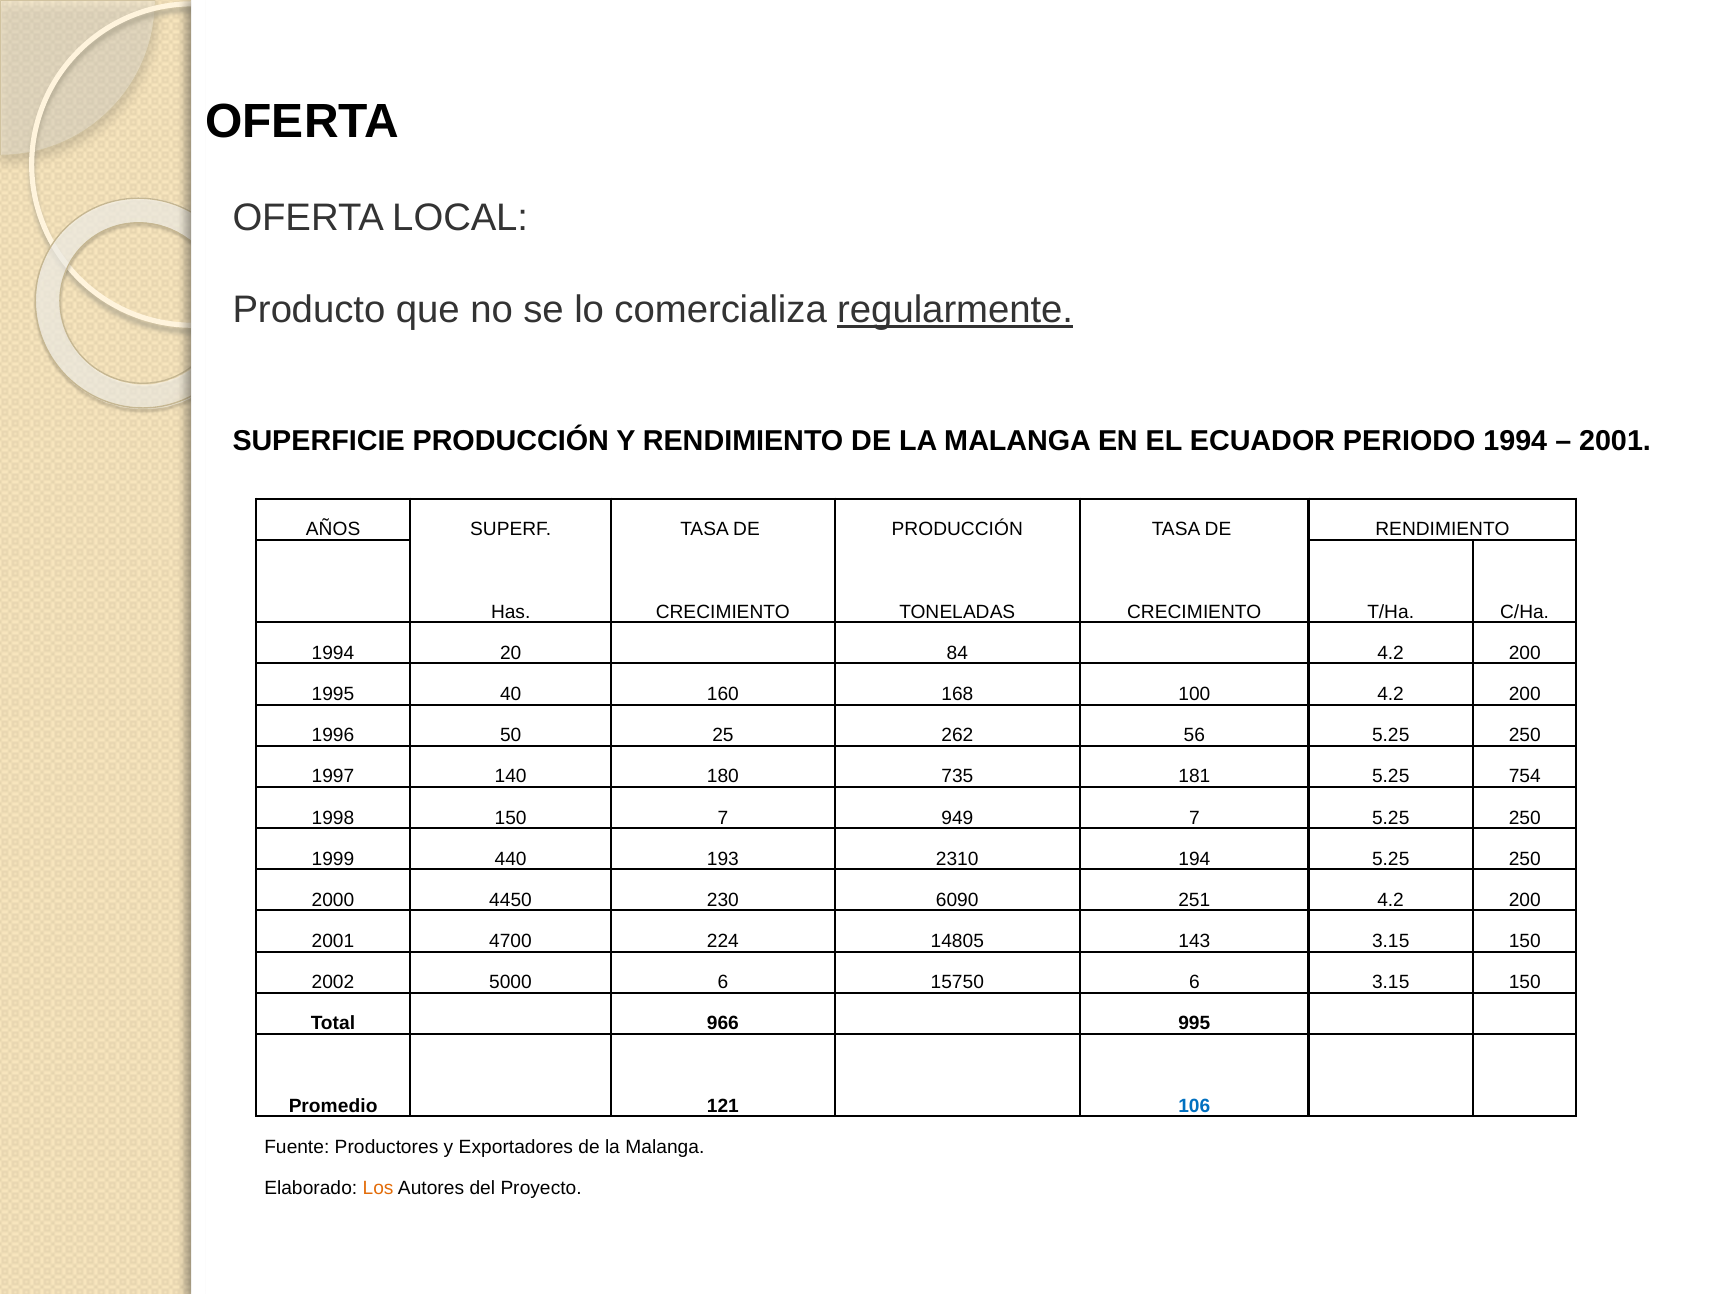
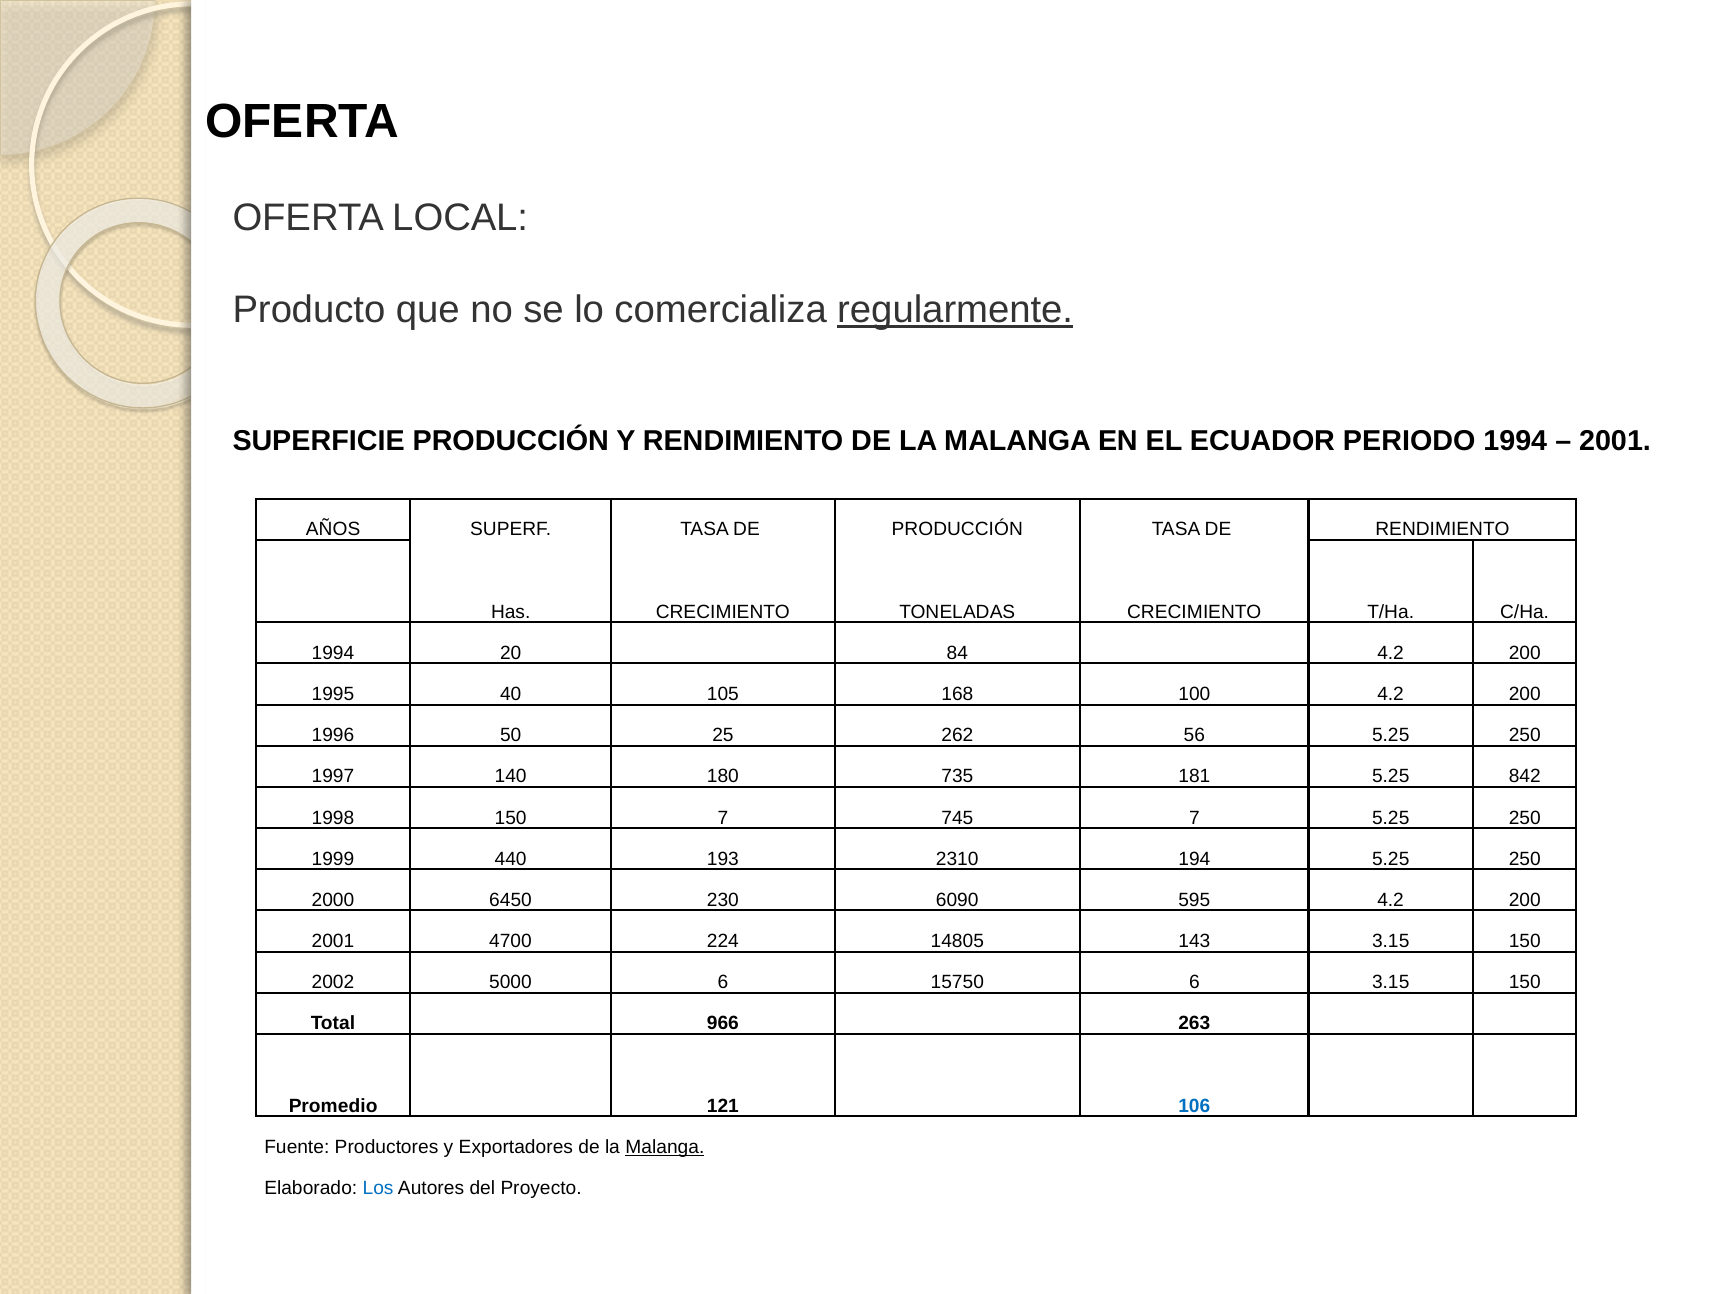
160: 160 -> 105 (723, 694)
754: 754 -> 842 (1525, 776)
949: 949 -> 745 (957, 818)
4450: 4450 -> 6450 (511, 900)
251: 251 -> 595 (1194, 900)
995: 995 -> 263 (1194, 1023)
Malanga underline: none -> present (665, 1147)
Los colour: orange -> blue (378, 1188)
